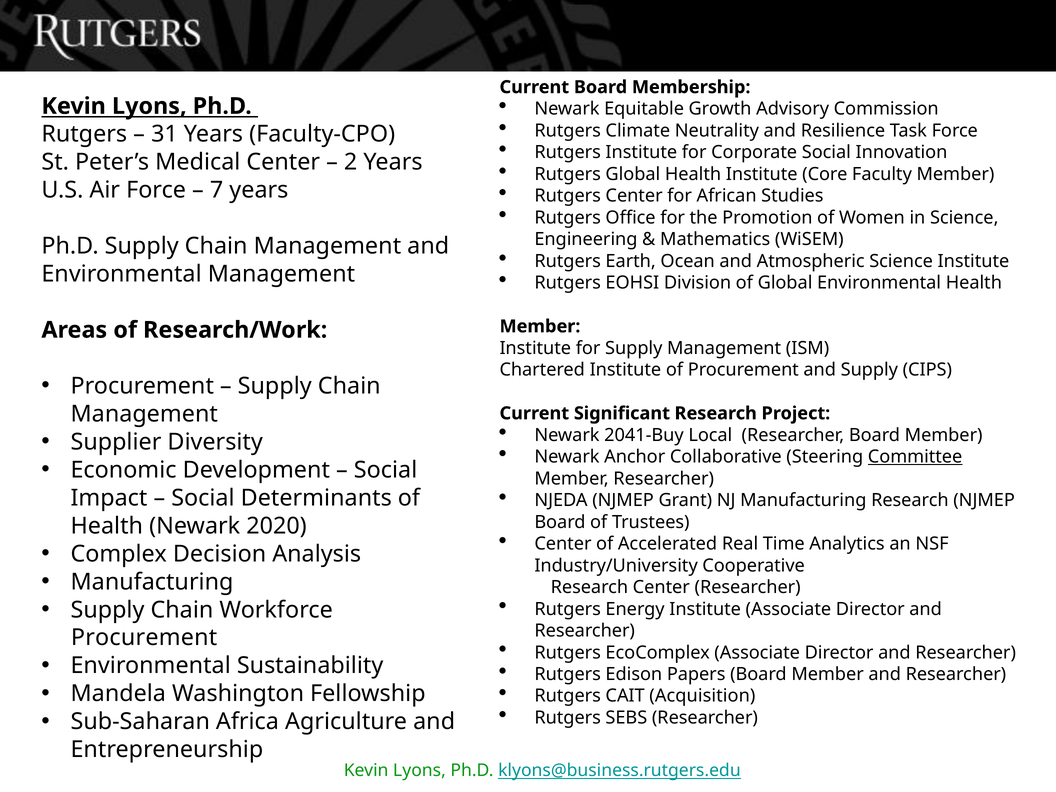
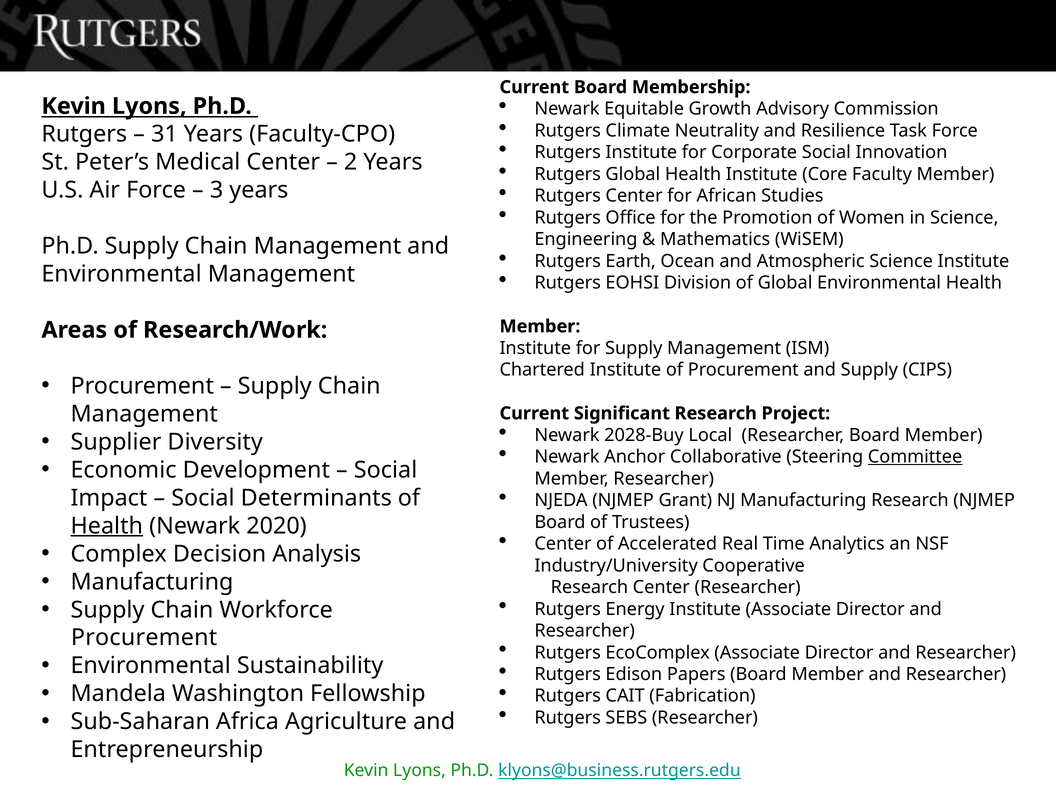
7: 7 -> 3 (217, 190)
2041-Buy: 2041-Buy -> 2028-Buy (644, 435)
Health underline: none -> present (107, 526)
Acquisition: Acquisition -> Fabrication (702, 696)
